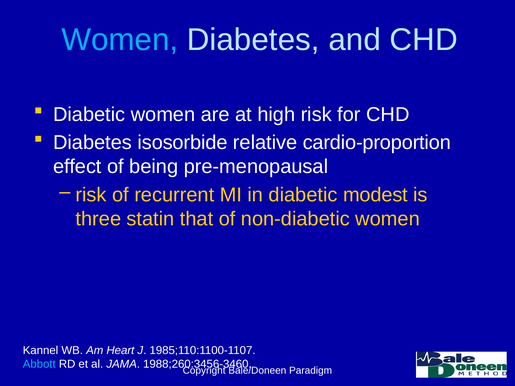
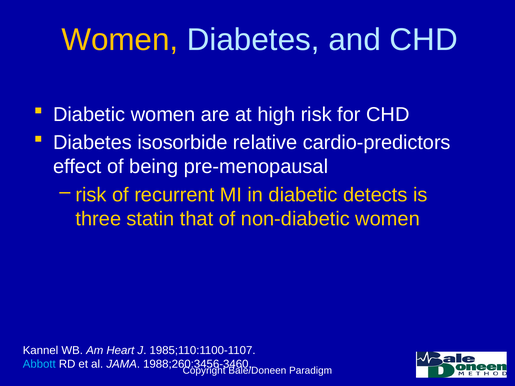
Women colour: light blue -> yellow (120, 40)
cardio-proportion: cardio-proportion -> cardio-predictors (377, 143)
modest: modest -> detects (375, 195)
